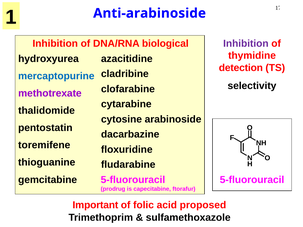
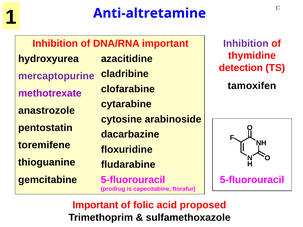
Anti-arabinoside: Anti-arabinoside -> Anti-altretamine (150, 13)
DNA/RNA biological: biological -> important (165, 44)
mercaptopurine colour: blue -> purple (56, 76)
selectivity: selectivity -> tamoxifen (252, 86)
thalidomide: thalidomide -> anastrozole (47, 111)
